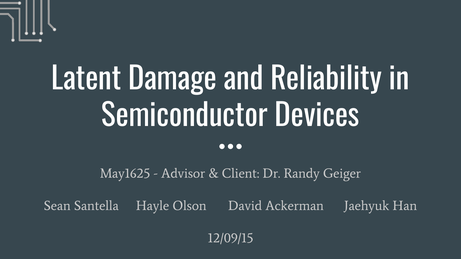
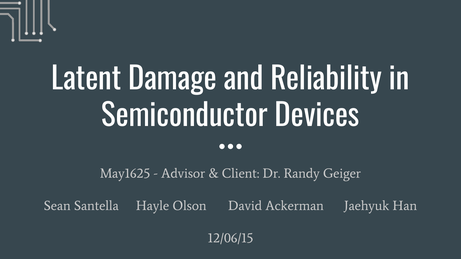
12/09/15: 12/09/15 -> 12/06/15 (231, 238)
